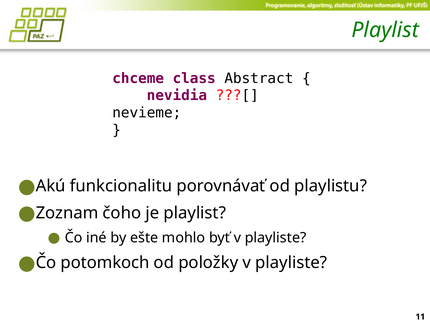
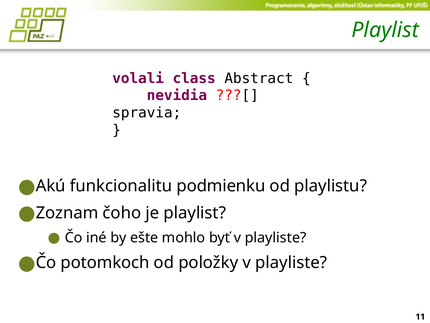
chceme: chceme -> volali (138, 78)
nevieme: nevieme -> spravia (147, 113)
porovnávať: porovnávať -> podmienku (221, 186)
